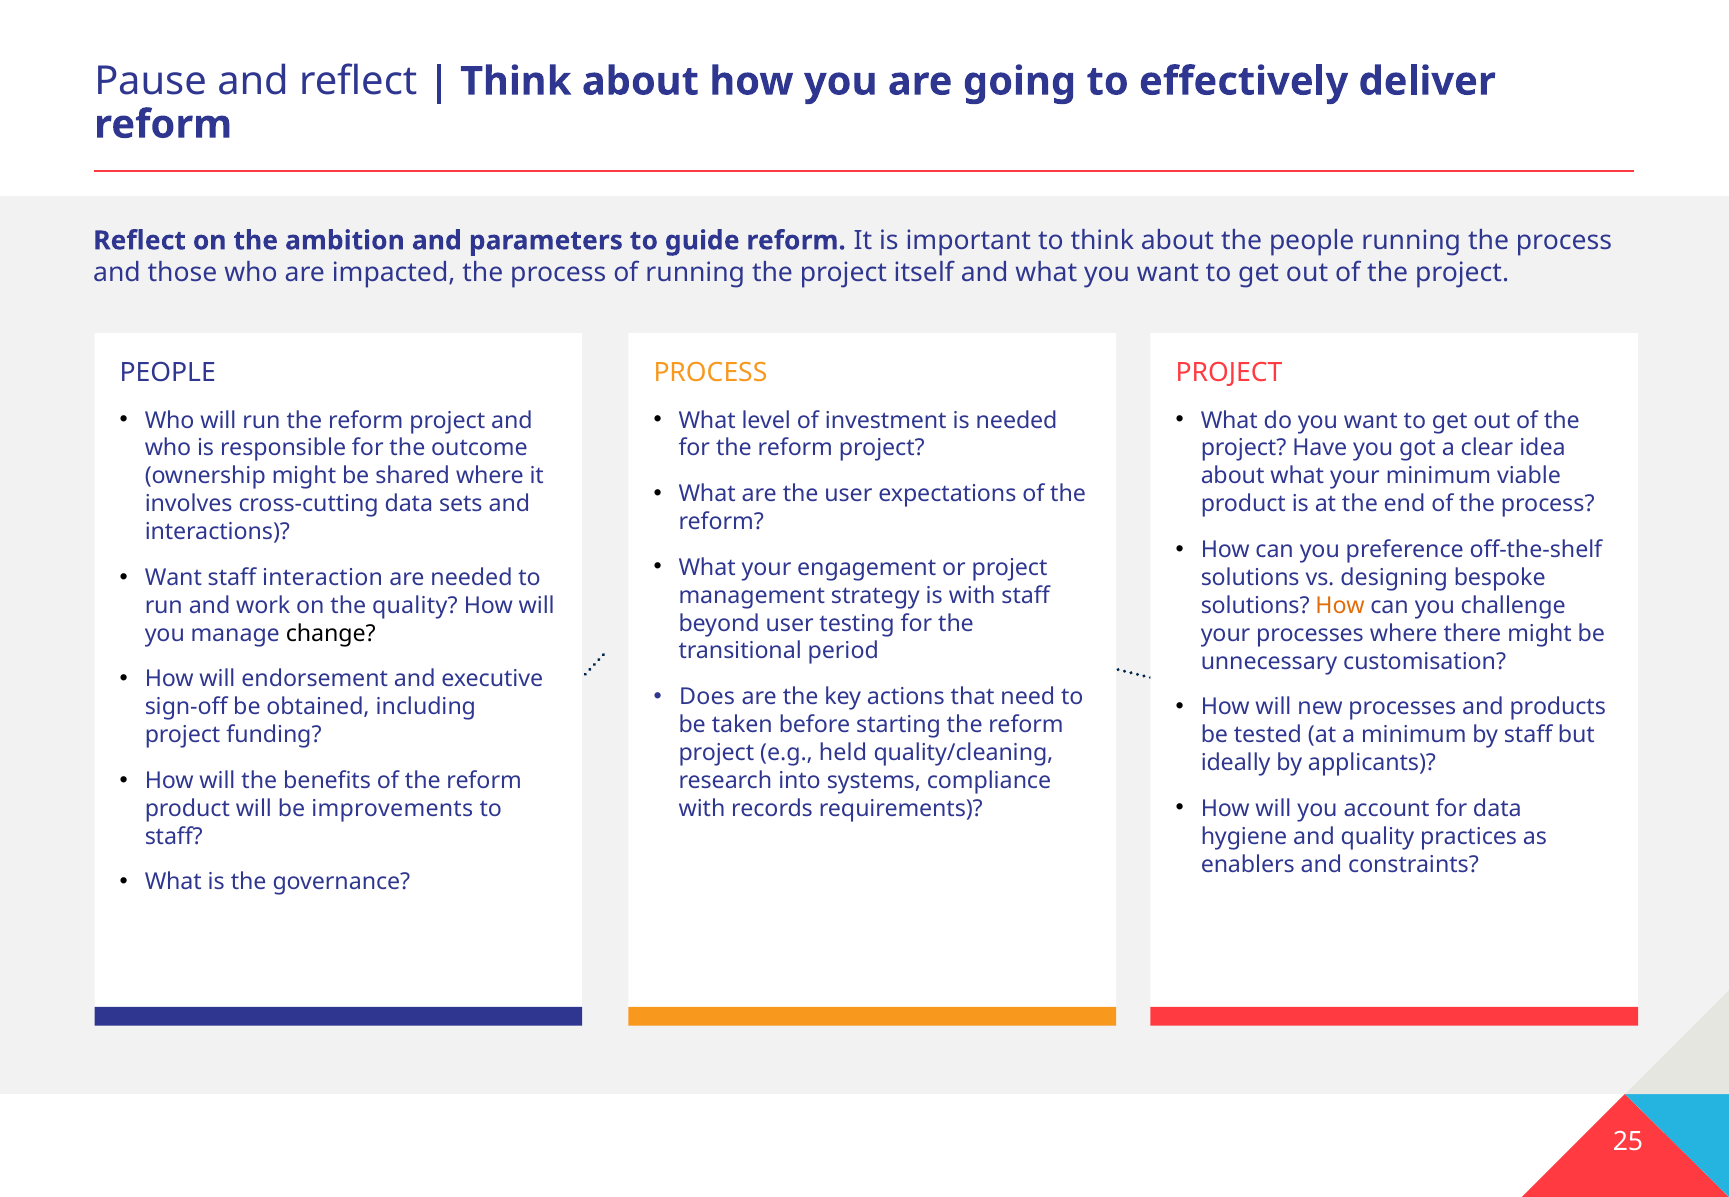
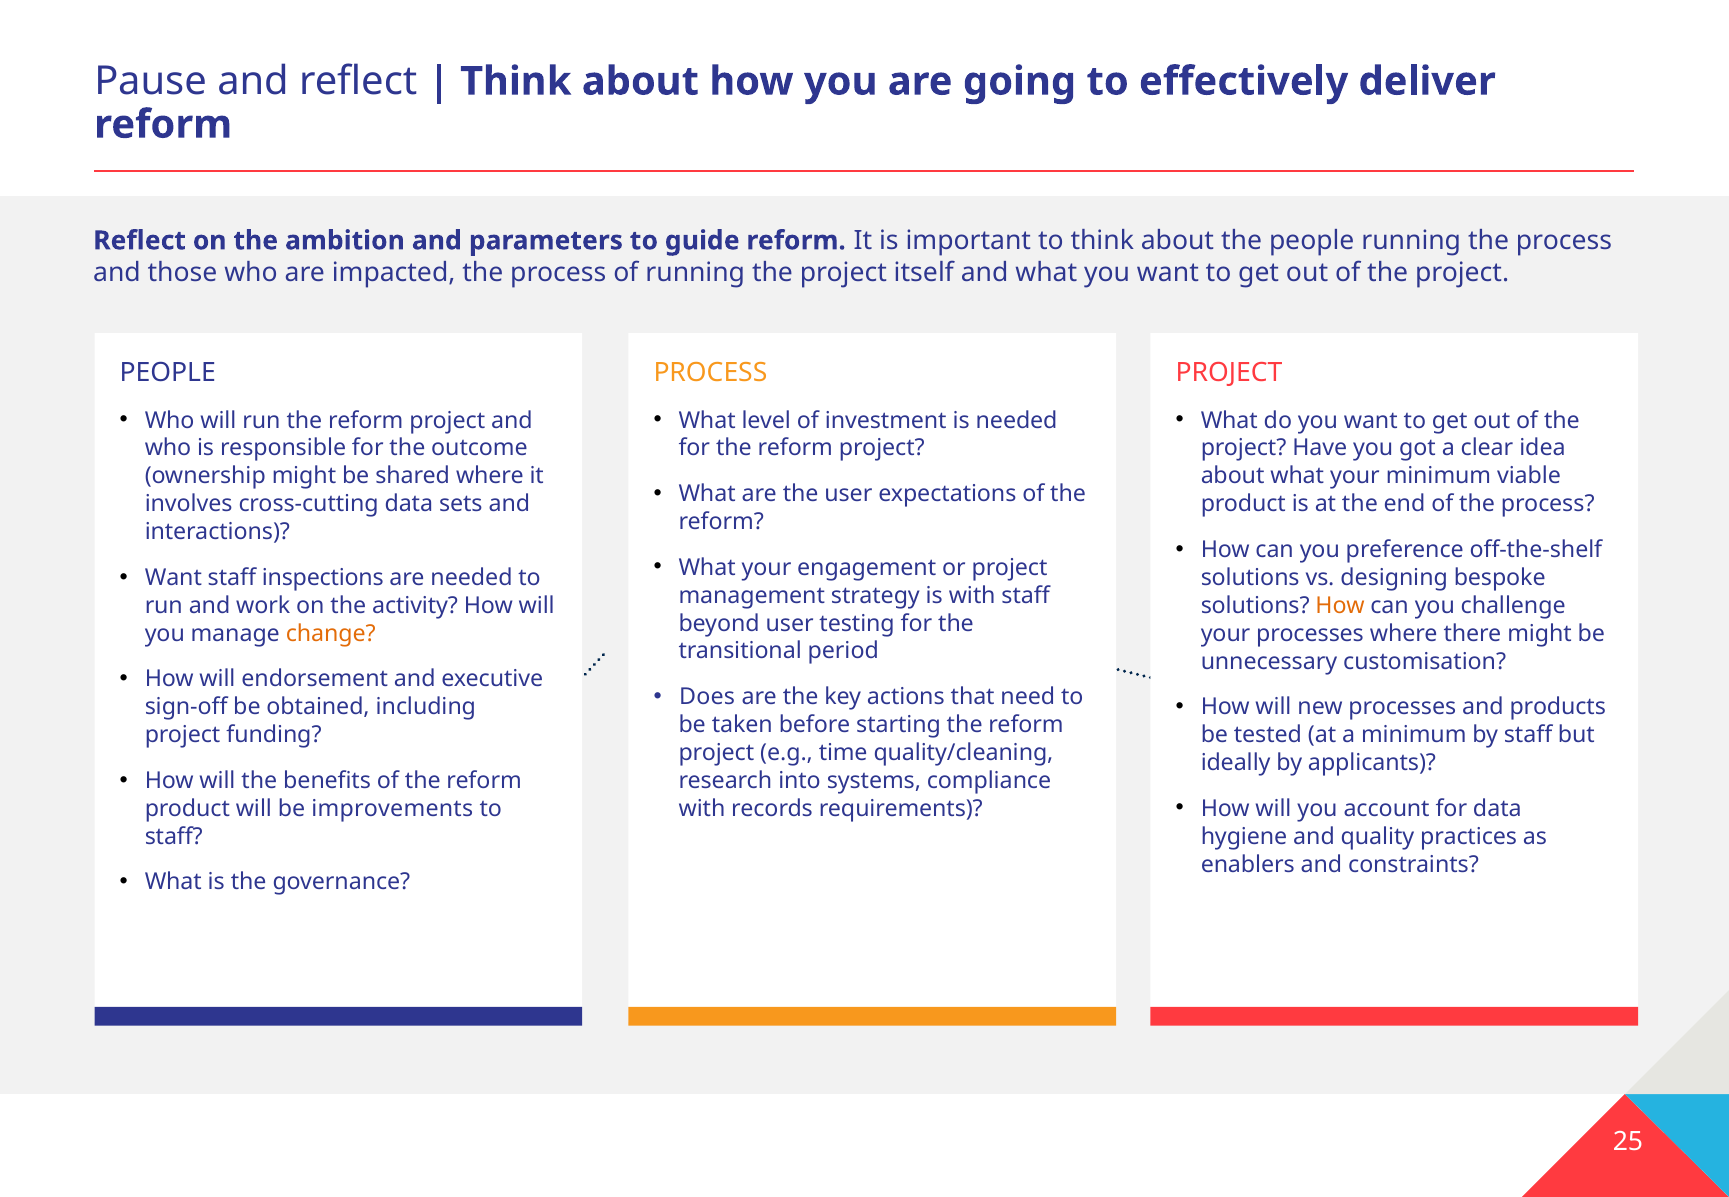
interaction: interaction -> inspections (323, 578)
the quality: quality -> activity (415, 606)
change colour: black -> orange (331, 633)
held: held -> time (843, 753)
